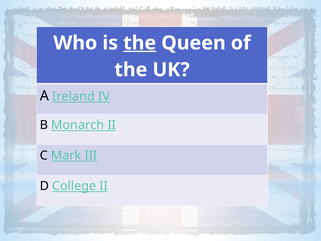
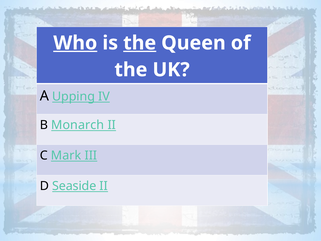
Who underline: none -> present (75, 43)
Ireland: Ireland -> Upping (74, 96)
College: College -> Seaside (74, 186)
